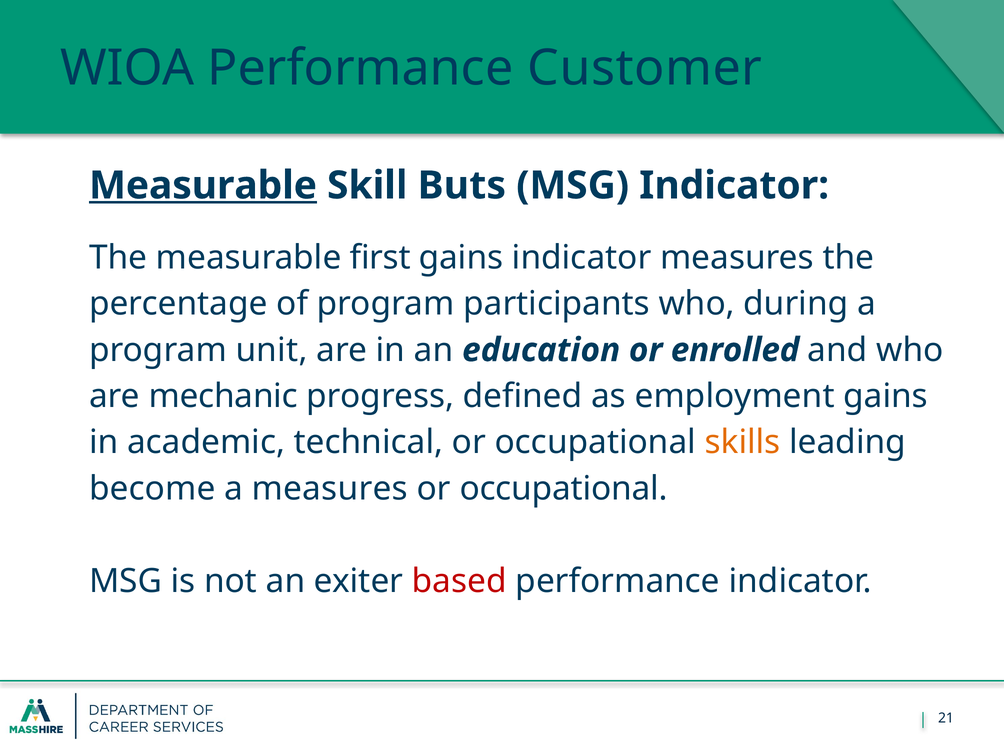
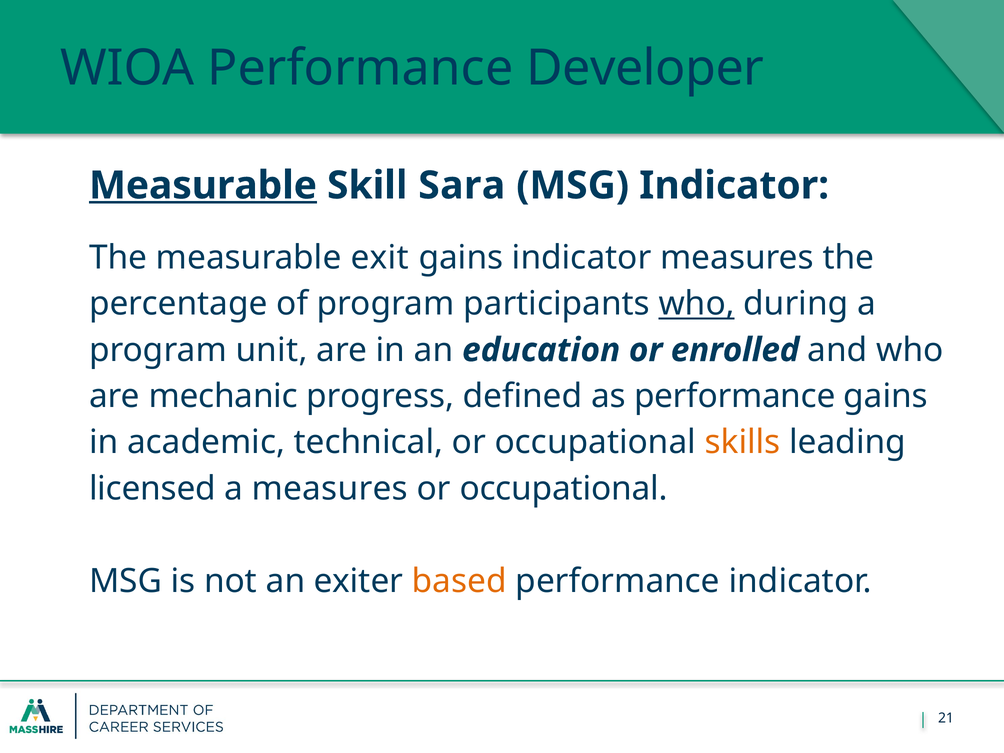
Customer: Customer -> Developer (645, 68)
Buts: Buts -> Sara (462, 186)
first: first -> exit (380, 258)
who underline: none -> present (697, 304)
as employment: employment -> performance (735, 396)
become: become -> licensed (152, 489)
based colour: red -> orange (459, 581)
